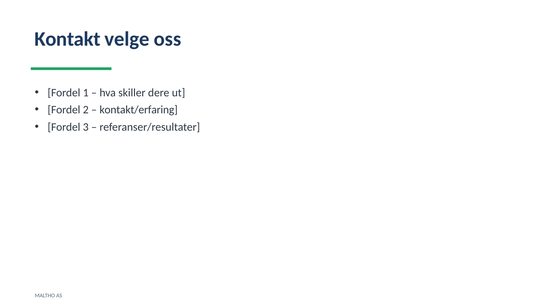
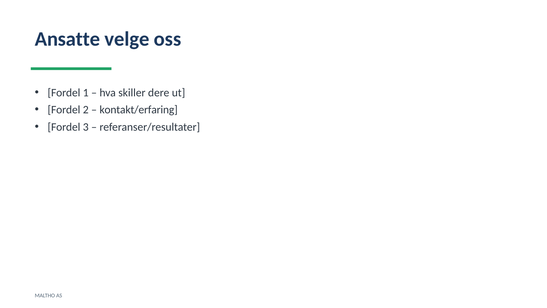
Kontakt: Kontakt -> Ansatte (67, 39)
